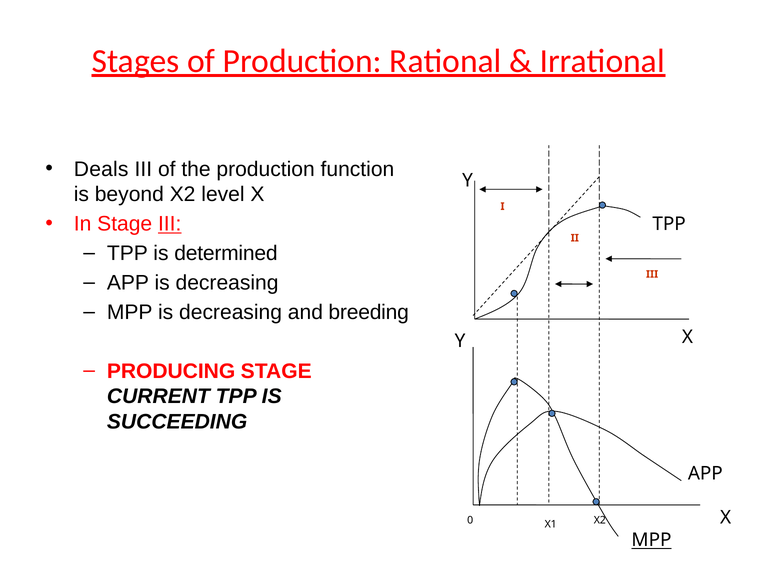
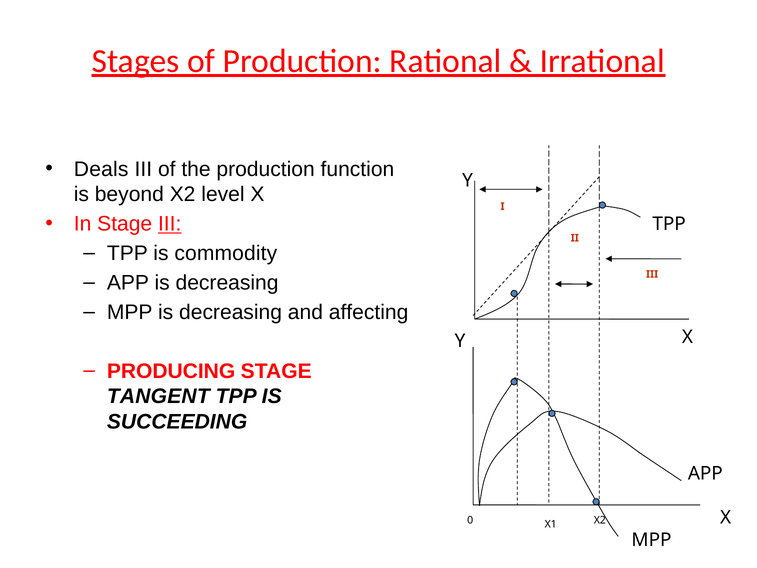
determined: determined -> commodity (226, 253)
breeding: breeding -> affecting (369, 312)
CURRENT: CURRENT -> TANGENT (158, 396)
MPP underline: present -> none (651, 540)
